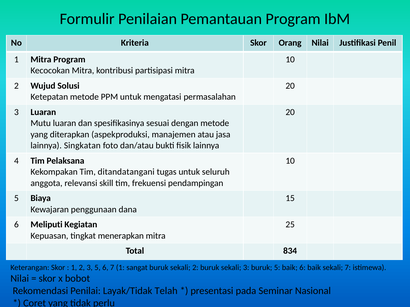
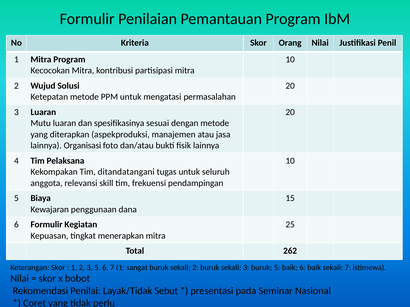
Singkatan: Singkatan -> Organisasi (82, 146)
6 Meliputi: Meliputi -> Formulir (47, 225)
834: 834 -> 262 (290, 251)
Telah: Telah -> Sebut (166, 291)
